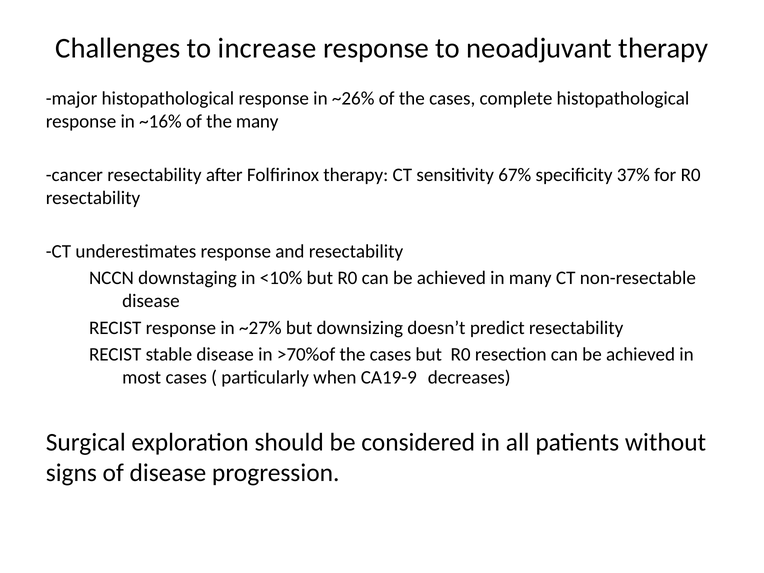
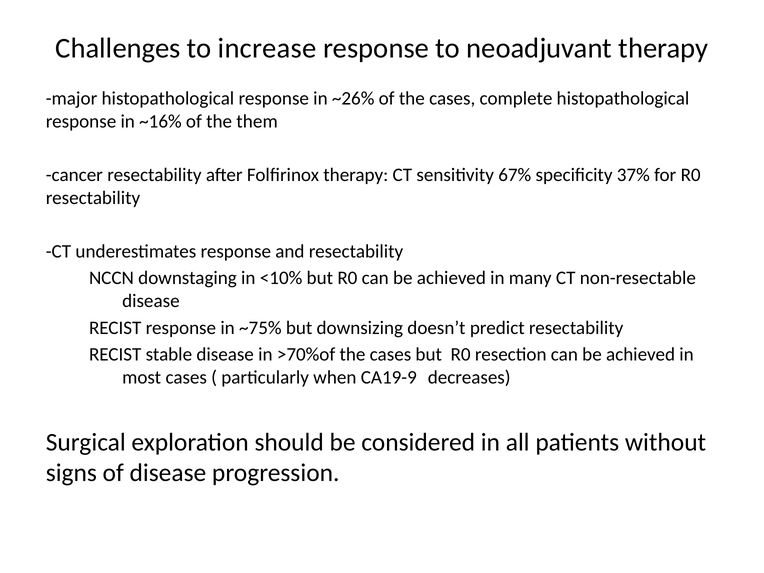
the many: many -> them (257, 121)
~27%: ~27% -> ~75% (260, 328)
